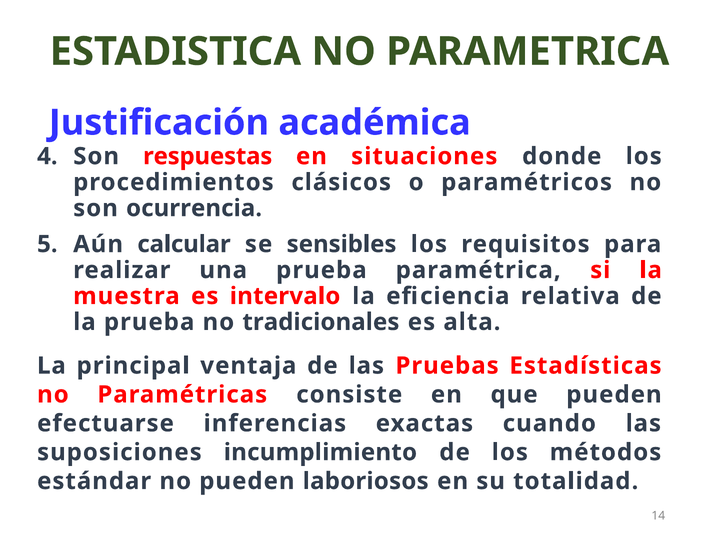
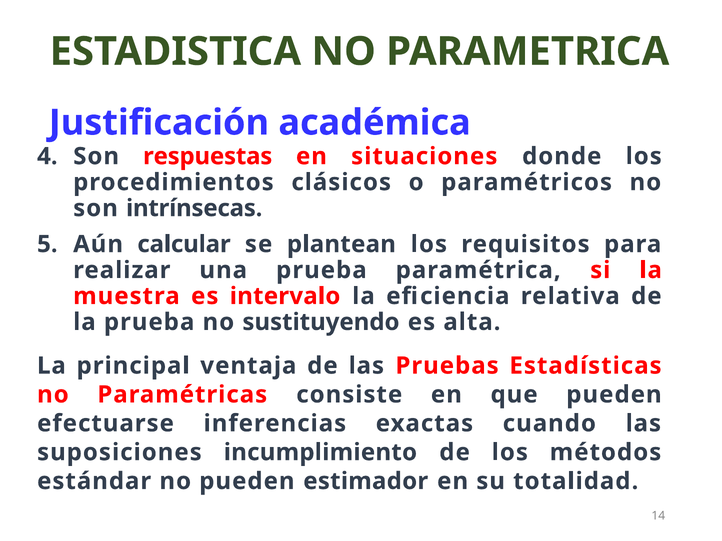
ocurrencia: ocurrencia -> intrínsecas (194, 208)
sensibles: sensibles -> plantean (341, 244)
tradicionales: tradicionales -> sustituyendo (321, 322)
laboriosos: laboriosos -> estimador (366, 482)
